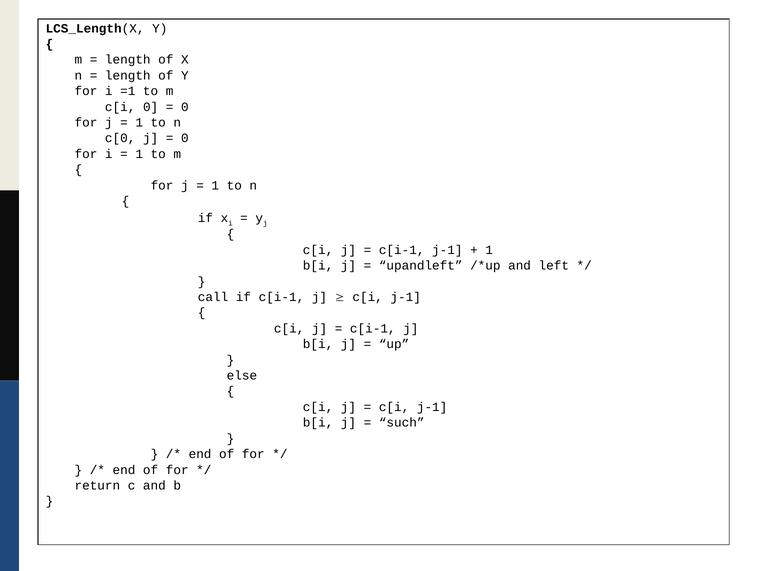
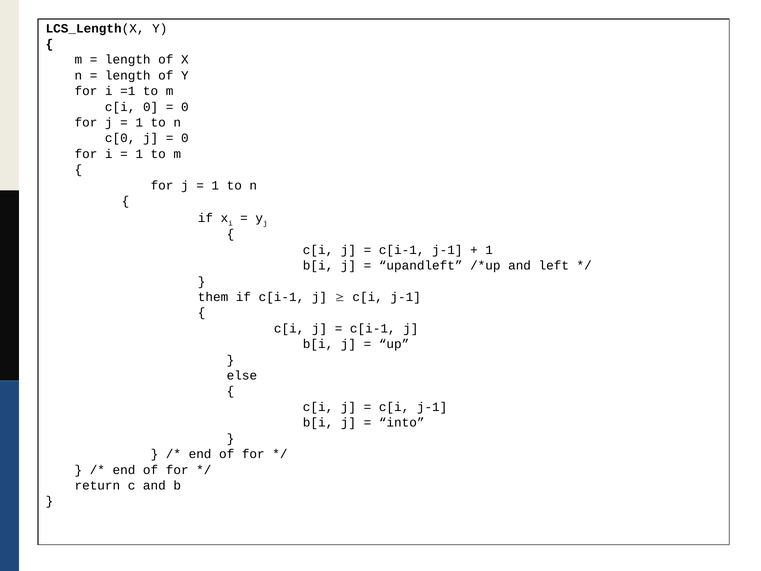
call: call -> them (213, 297)
such: such -> into (402, 423)
